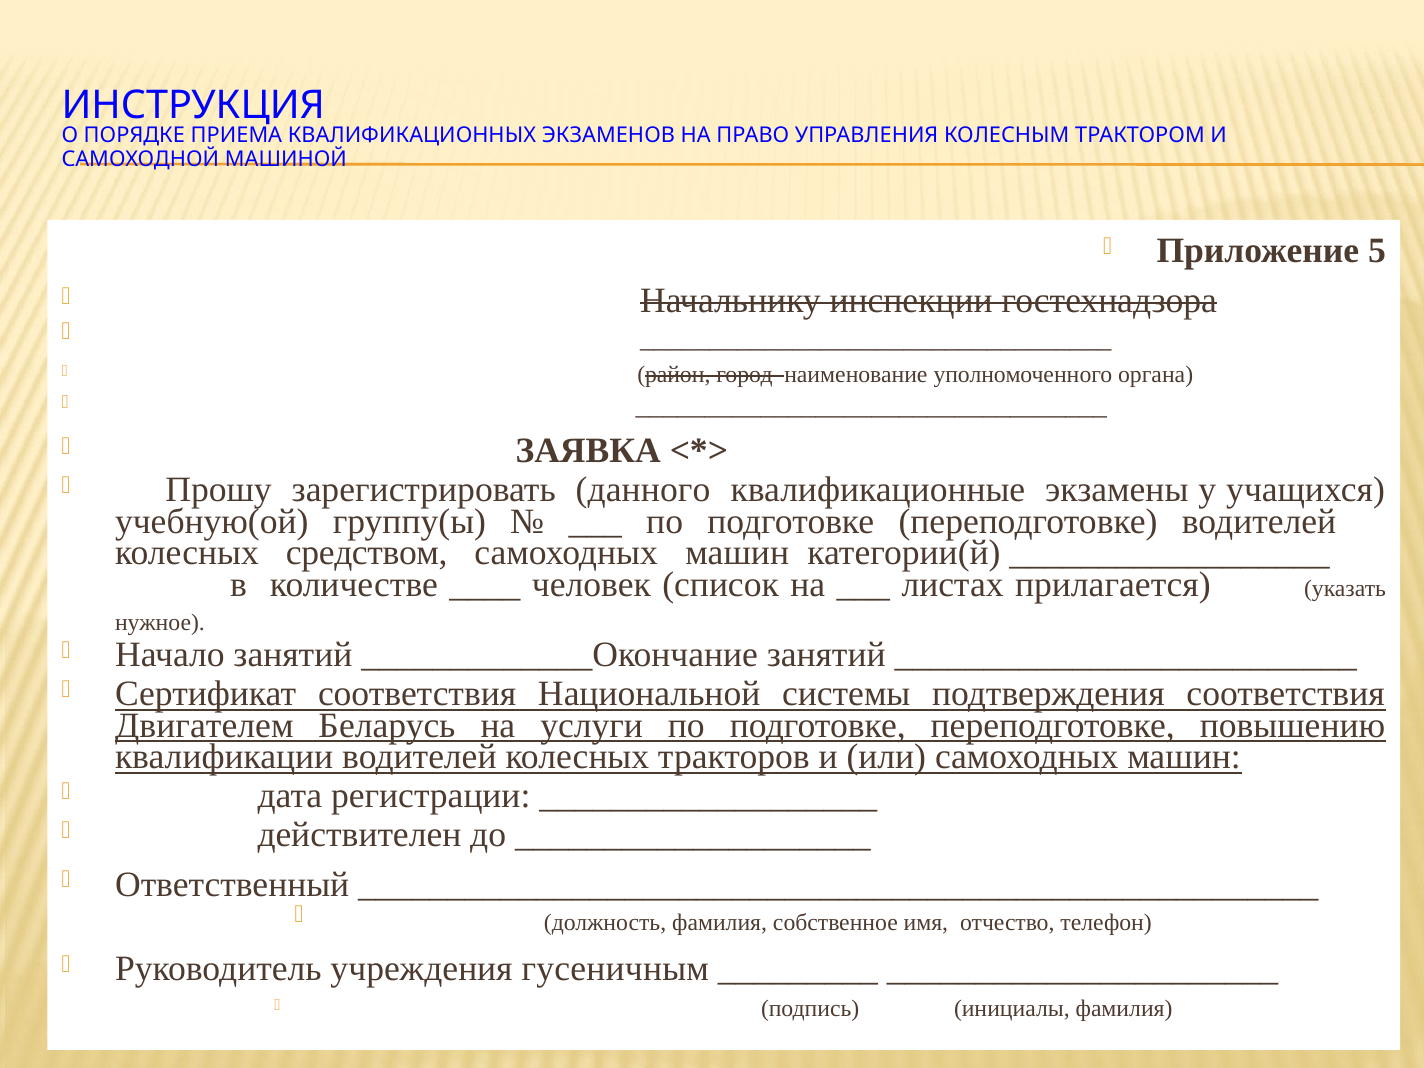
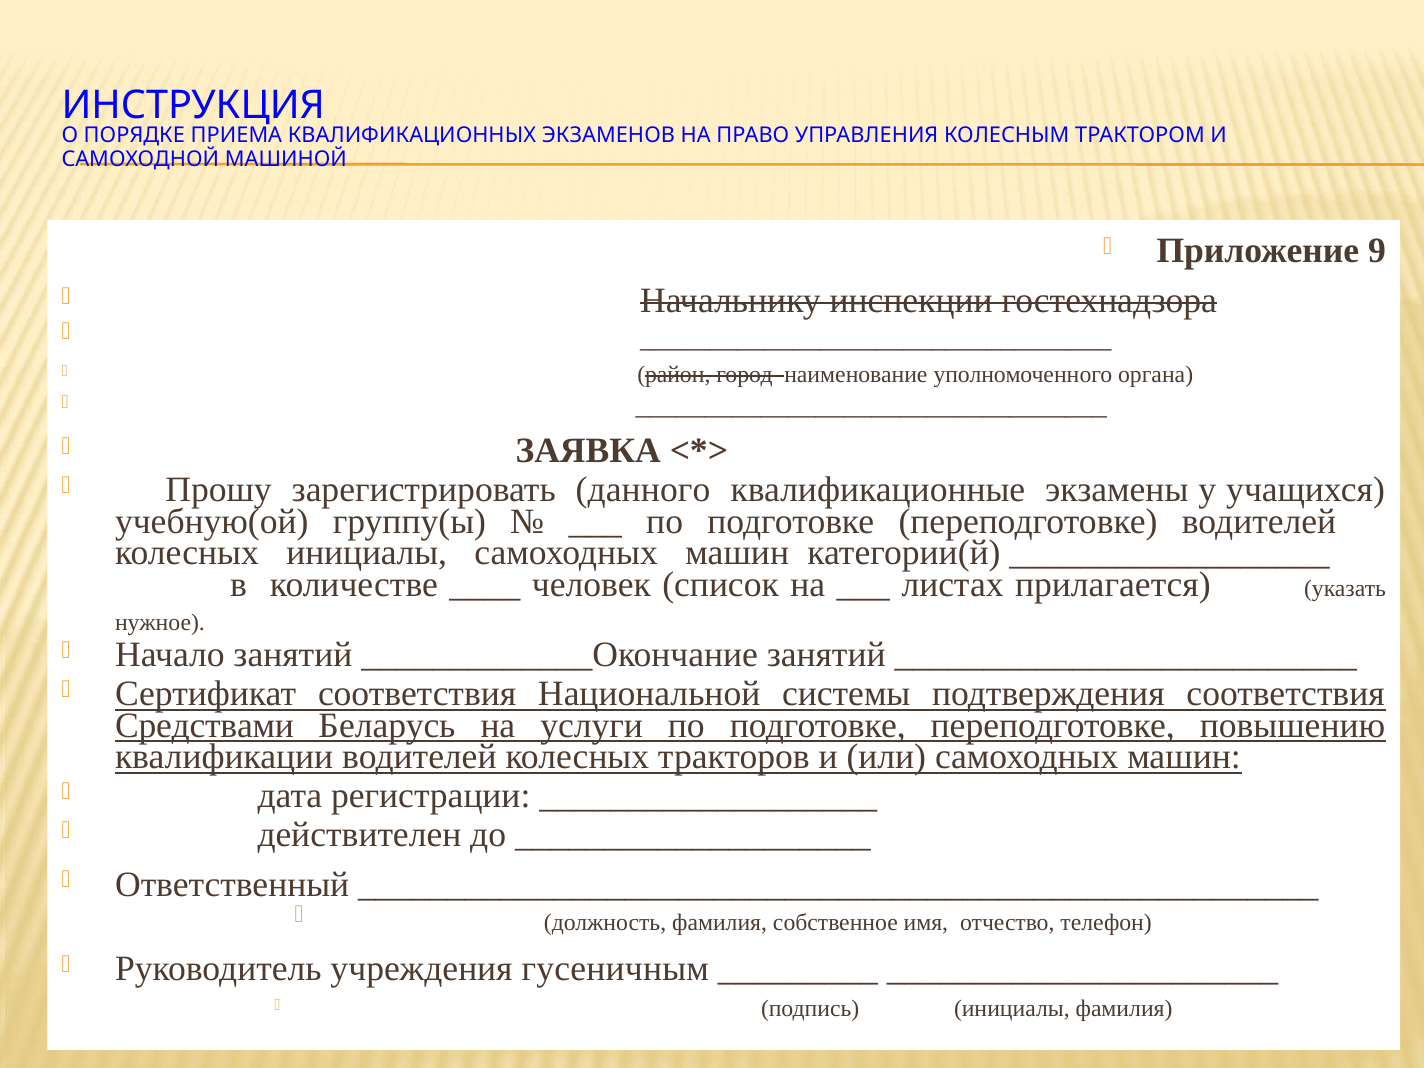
5: 5 -> 9 (1377, 251)
колесных средством: средством -> инициалы (367, 553)
Двигателем: Двигателем -> Средствами (205, 725)
